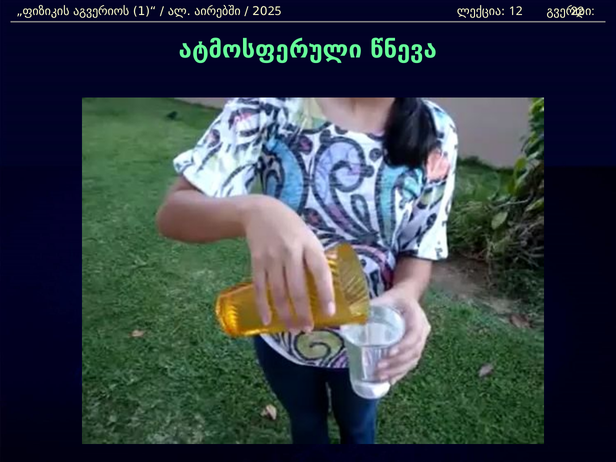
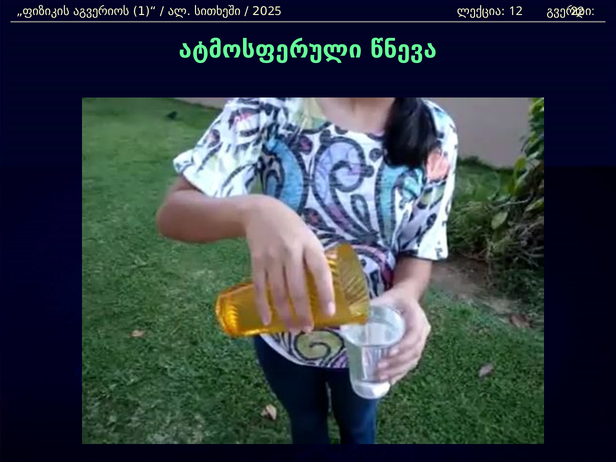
აირებში: აირებში -> სითხეში (218, 11)
